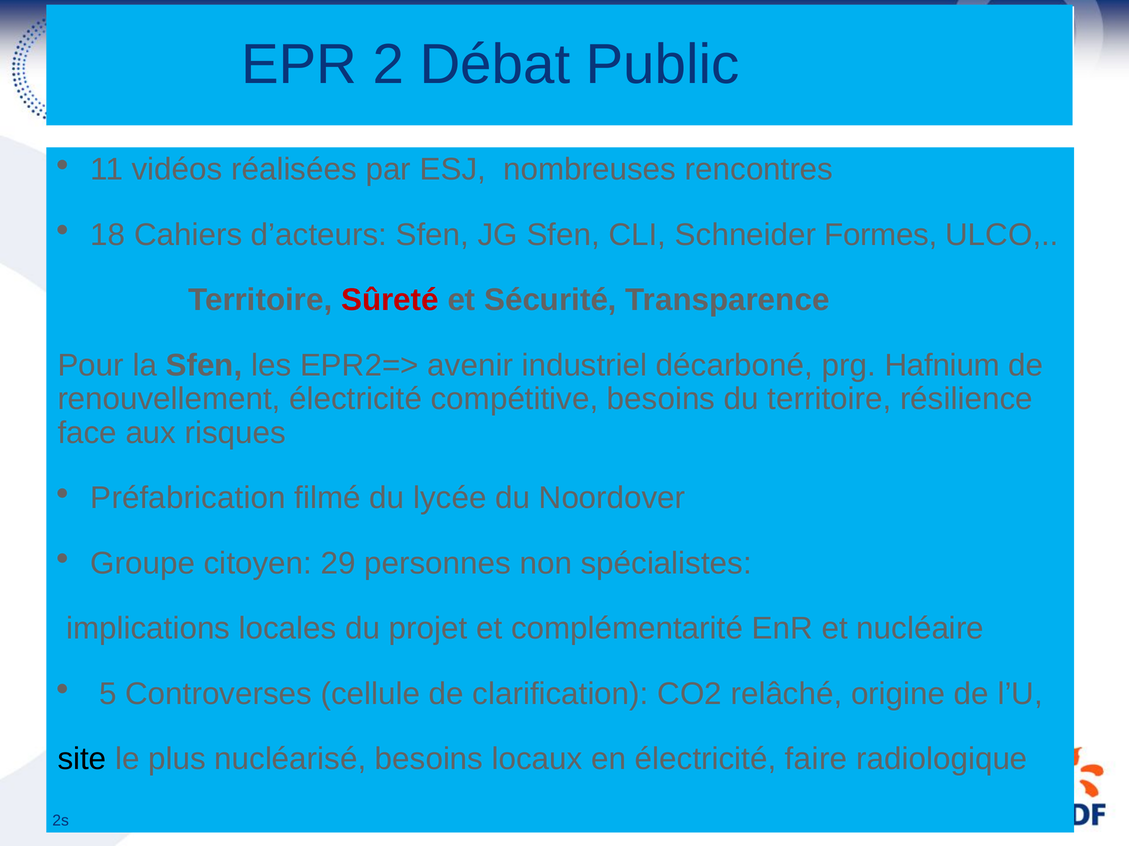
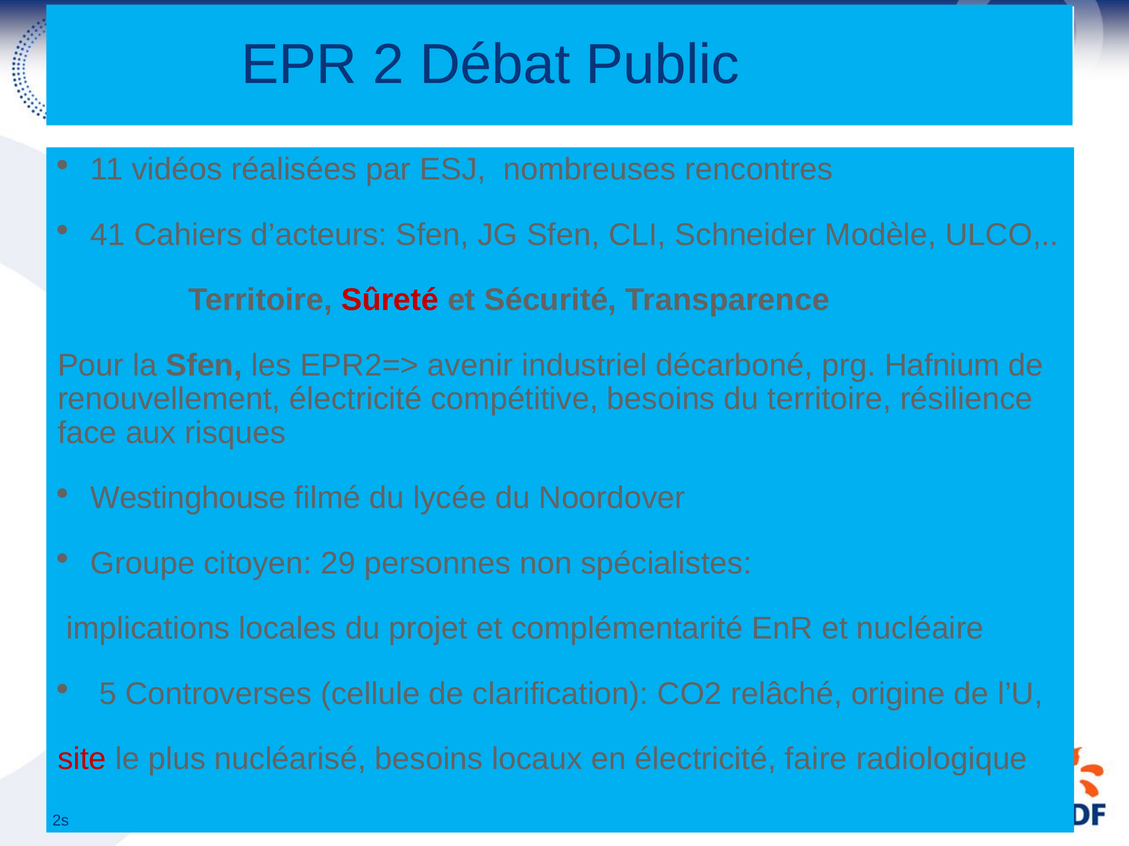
18: 18 -> 41 (108, 235)
Formes: Formes -> Modèle (881, 235)
Préfabrication: Préfabrication -> Westinghouse (188, 499)
site colour: black -> red (82, 760)
